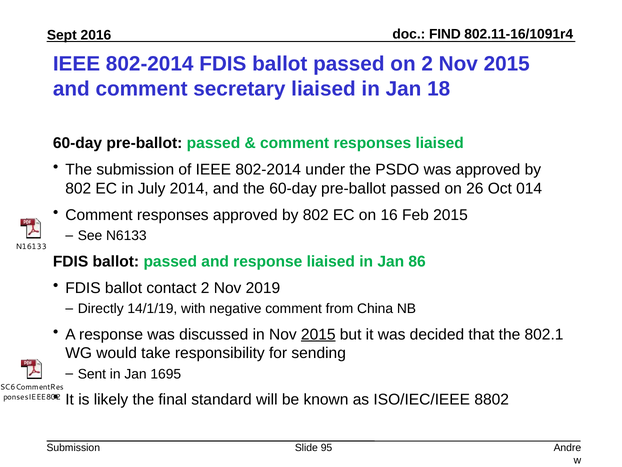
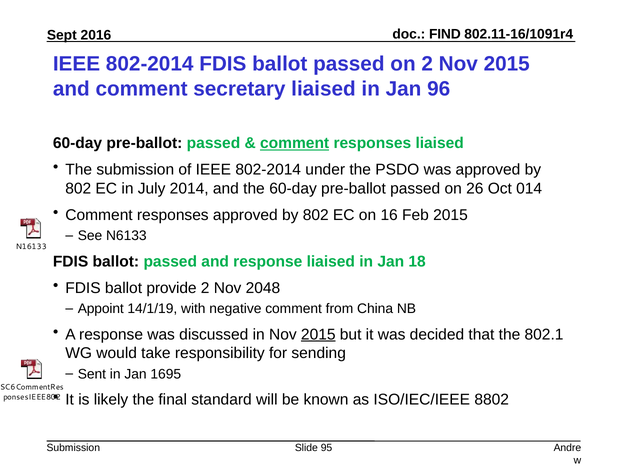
18: 18 -> 96 (439, 89)
comment underline: none -> present (295, 143)
86: 86 -> 18 (417, 261)
contact: contact -> provide (171, 288)
2019: 2019 -> 2048 (263, 288)
Directly: Directly -> Appoint (101, 309)
